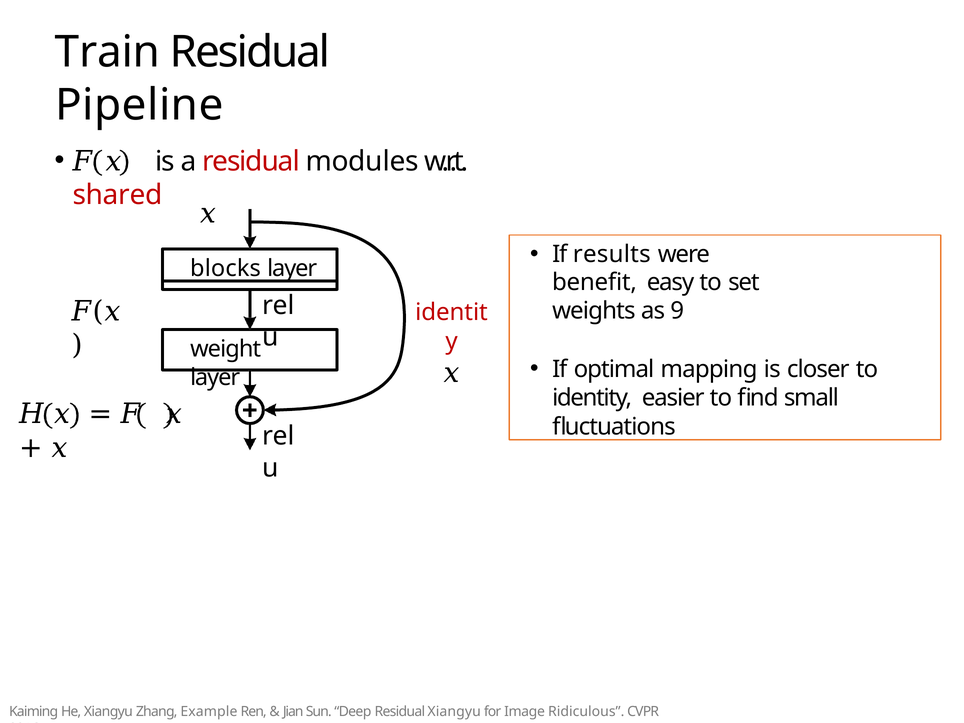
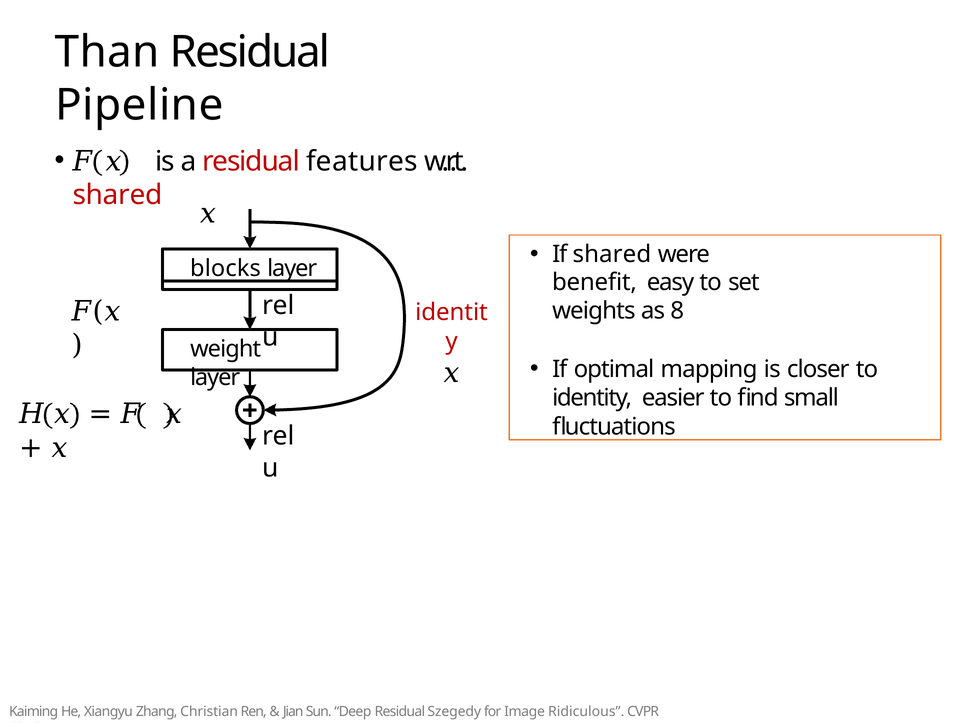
Train: Train -> Than (107, 52)
modules: modules -> features (362, 161)
If results: results -> shared (612, 254)
9: 9 -> 8 (677, 311)
Example: Example -> Christian (209, 712)
Residual Xiangyu: Xiangyu -> Szegedy (454, 712)
